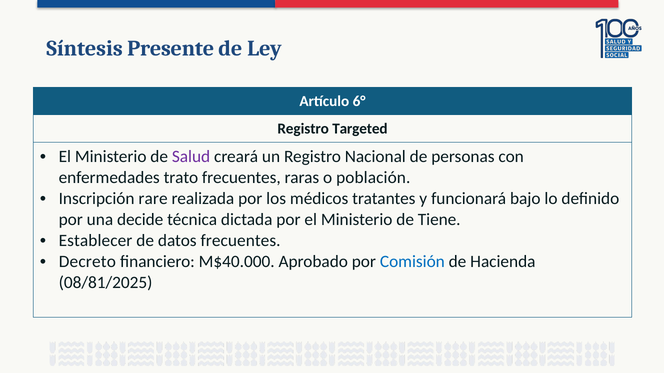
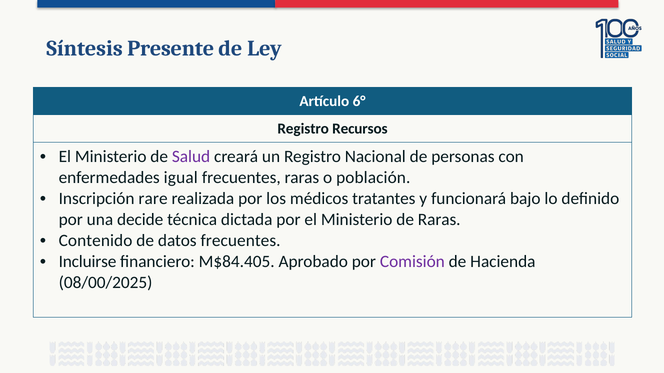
Targeted: Targeted -> Recursos (360, 129)
trato: trato -> igual (181, 178)
de Tiene: Tiene -> Raras (439, 220)
Establecer: Establecer -> Contenido (96, 241)
Decreto: Decreto -> Incluirse (88, 262)
M$40.000: M$40.000 -> M$84.405 (237, 262)
Comisión colour: blue -> purple (412, 262)
08/81/2025: 08/81/2025 -> 08/00/2025 (106, 283)
